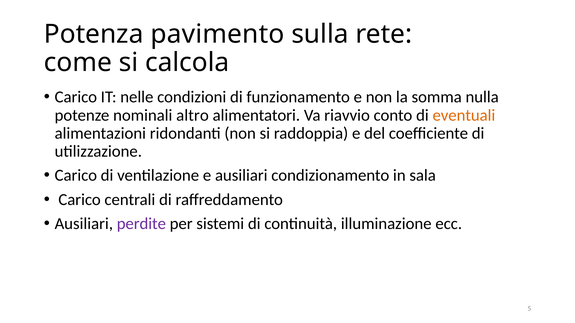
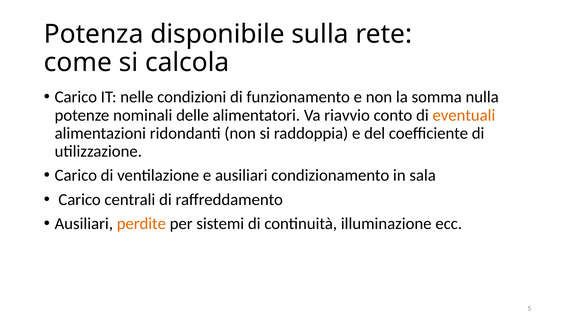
pavimento: pavimento -> disponibile (218, 34)
altro: altro -> delle (193, 115)
perdite colour: purple -> orange (141, 224)
